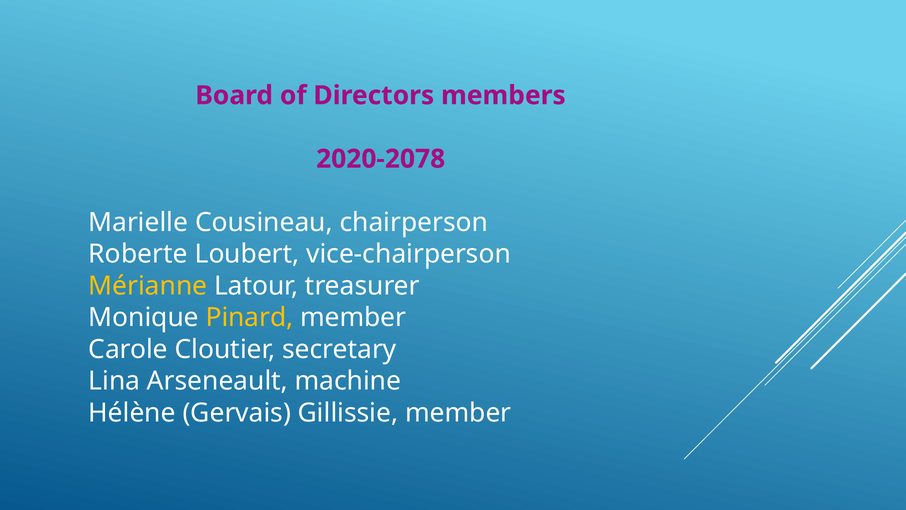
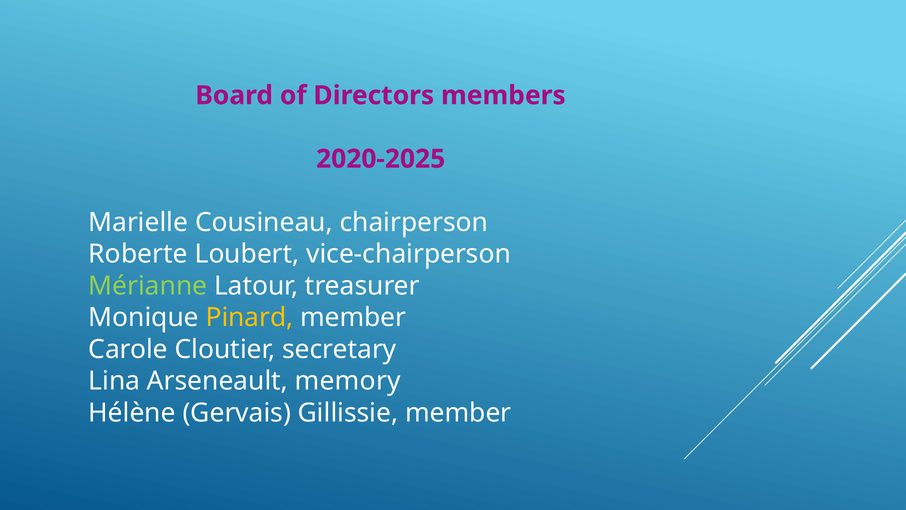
2020-2078: 2020-2078 -> 2020-2025 (381, 159)
Mérianne colour: yellow -> light green (148, 286)
machine: machine -> memory (348, 381)
